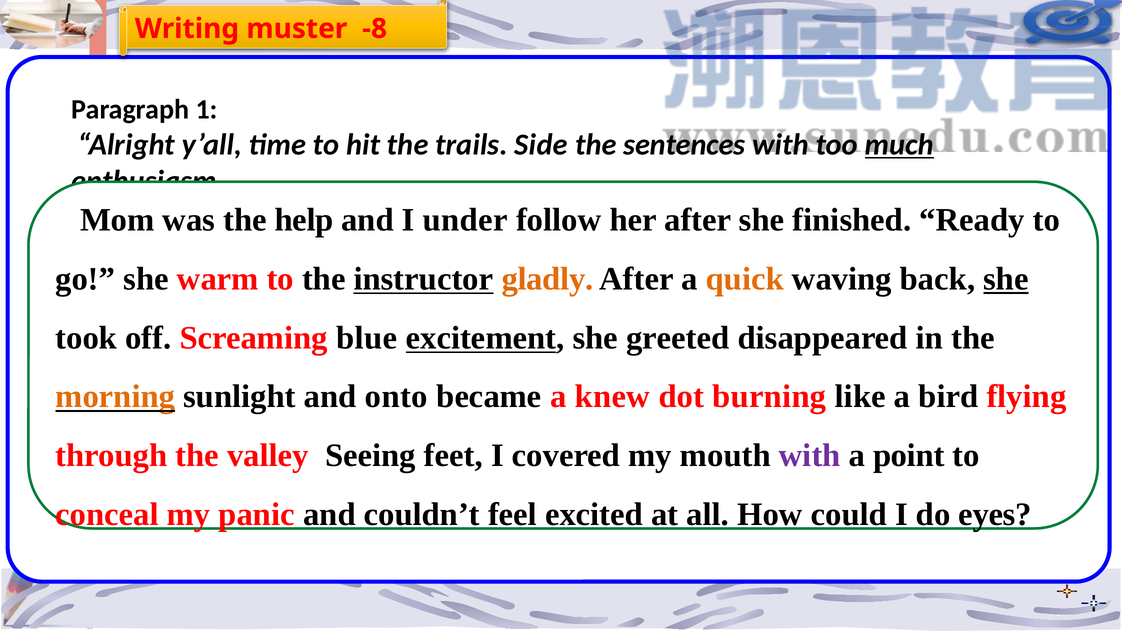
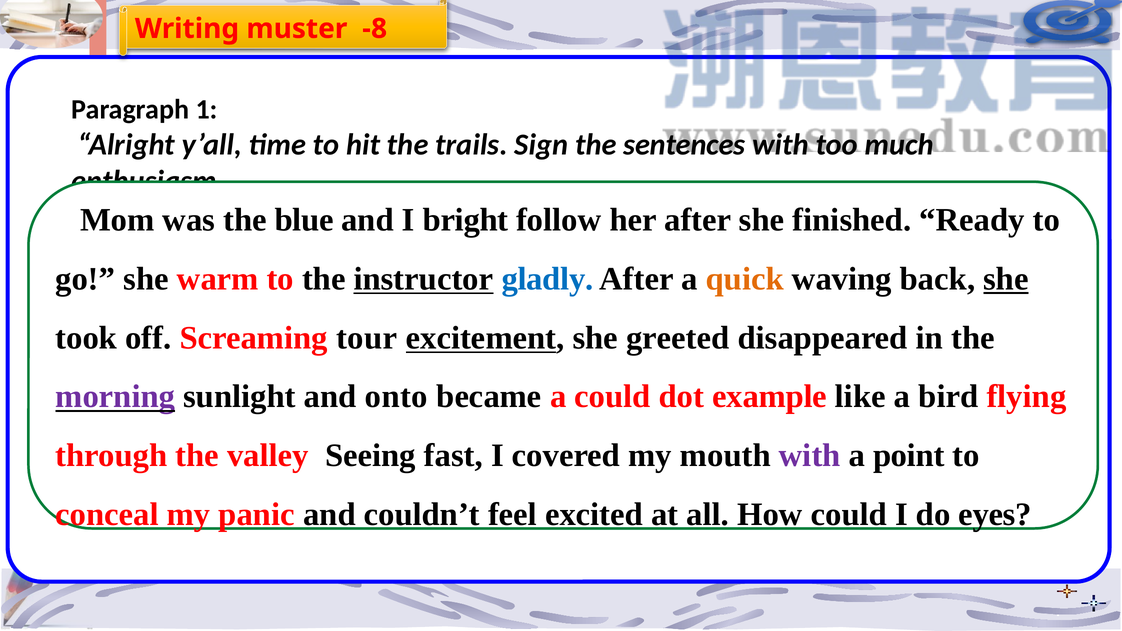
Side: Side -> Sign (541, 145)
much underline: present -> none (899, 145)
help: help -> blue (304, 220)
under: under -> bright (466, 220)
gladly colour: orange -> blue (547, 279)
blue: blue -> tour (367, 338)
morning colour: orange -> purple (115, 397)
a knew: knew -> could (613, 397)
burning: burning -> example (770, 397)
feet: feet -> fast (453, 456)
